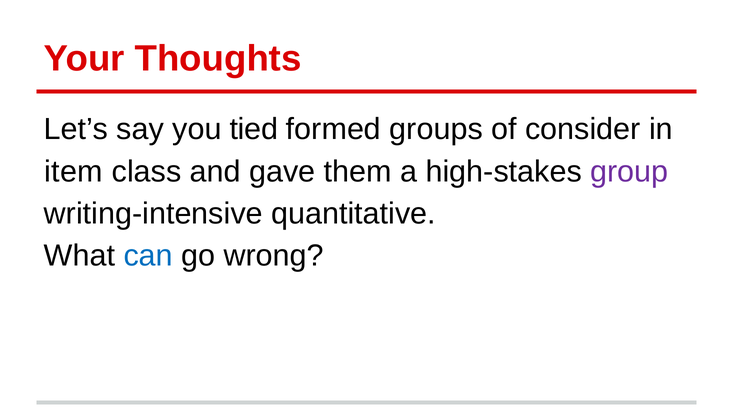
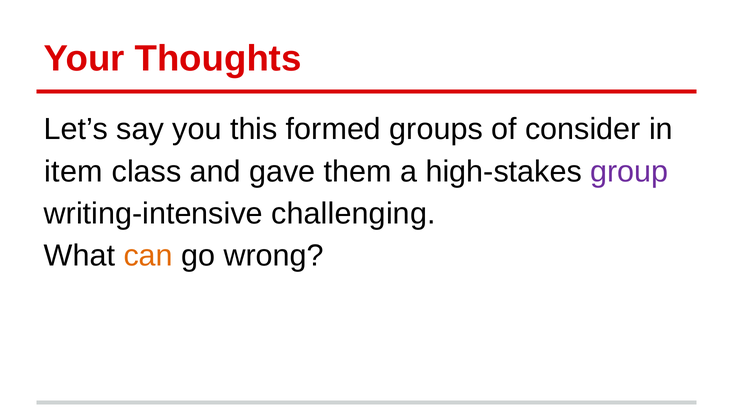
tied: tied -> this (254, 129)
quantitative: quantitative -> challenging (353, 214)
can colour: blue -> orange (148, 256)
